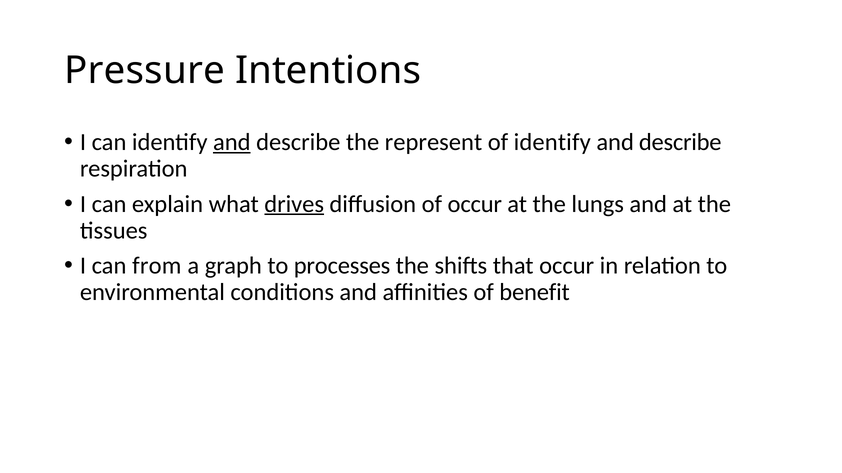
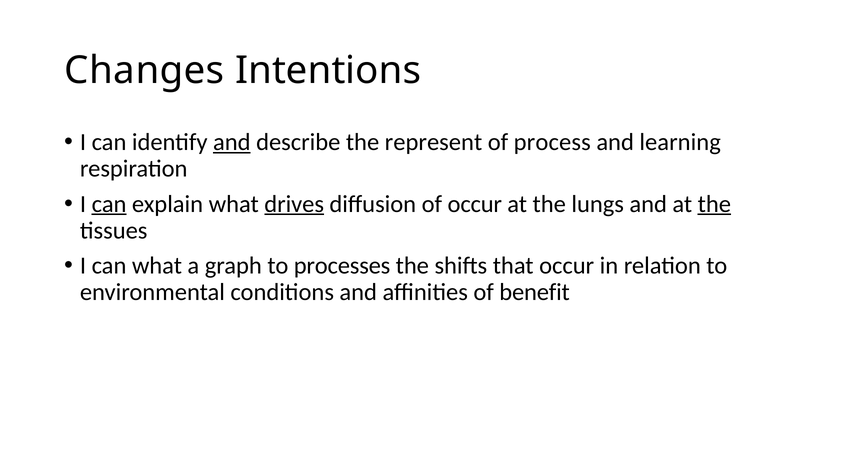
Pressure: Pressure -> Changes (144, 71)
of identify: identify -> process (552, 142)
describe: describe -> learning (680, 142)
can underline: none -> present (109, 204)
the underline: none -> present (714, 204)
can from: from -> what (157, 266)
